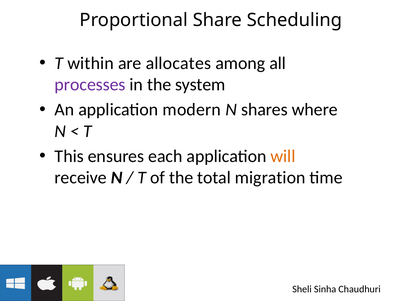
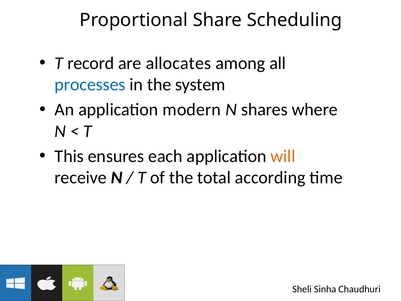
within: within -> record (91, 63)
processes colour: purple -> blue (90, 85)
migration: migration -> according (270, 177)
